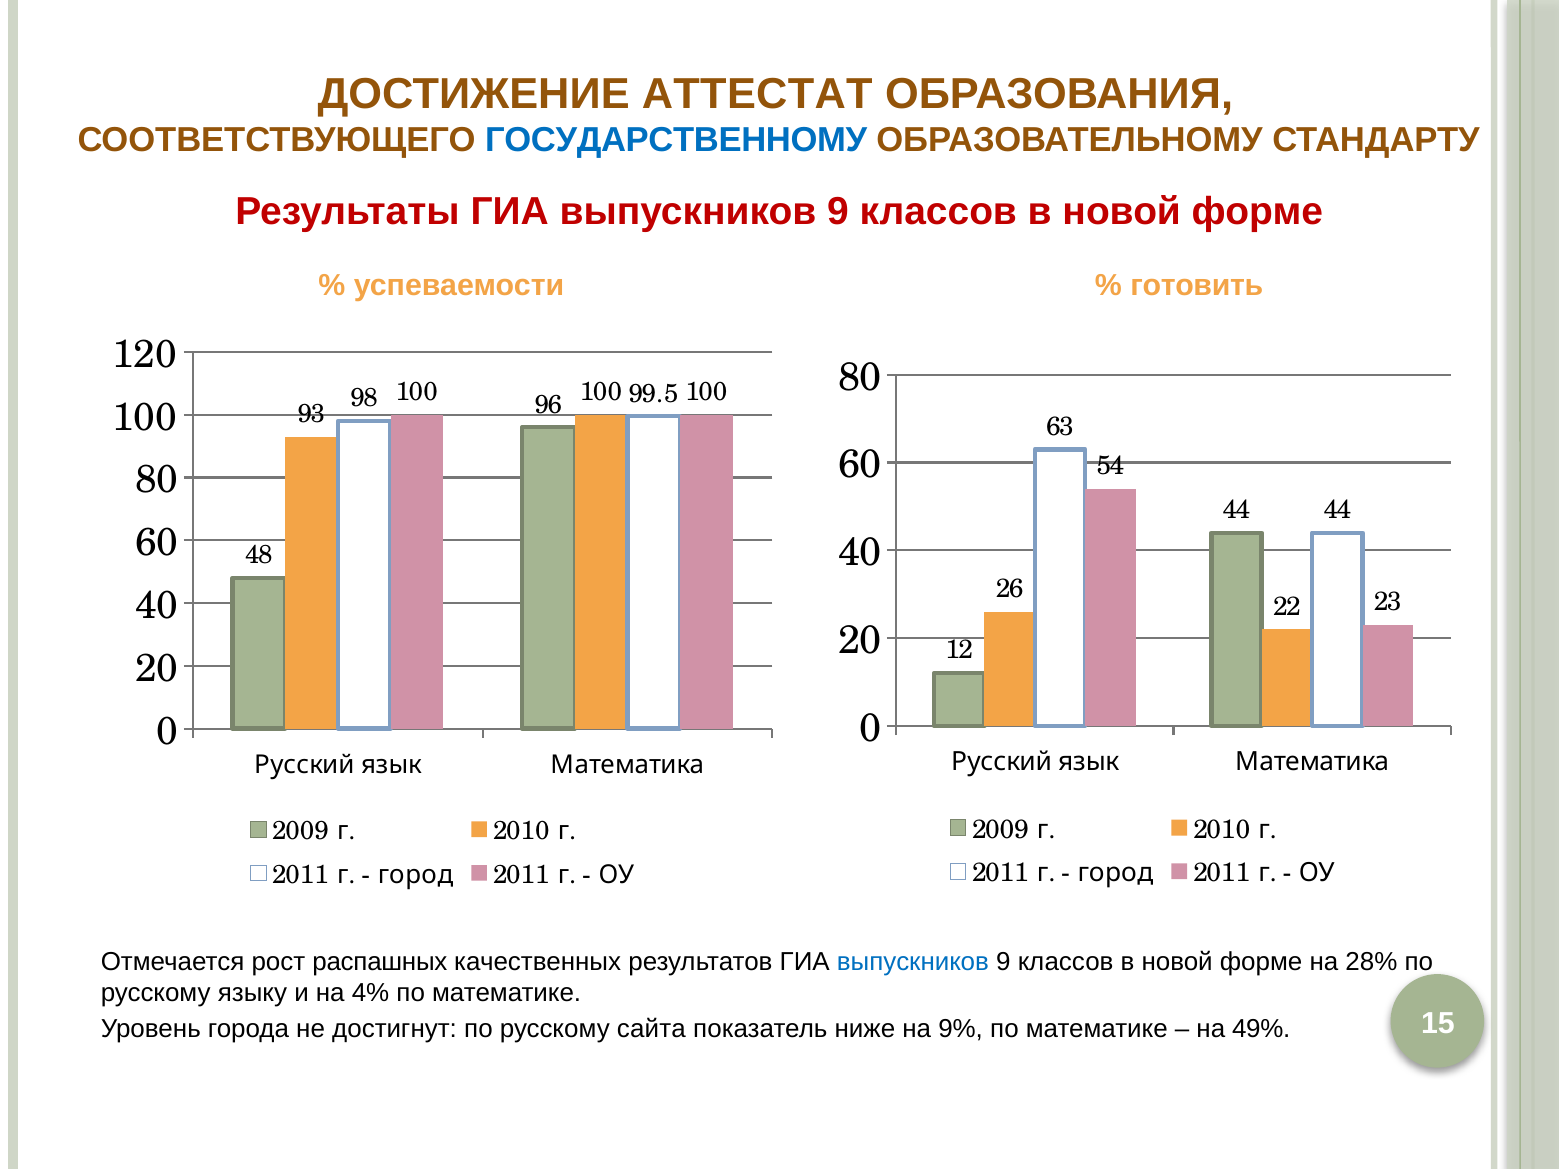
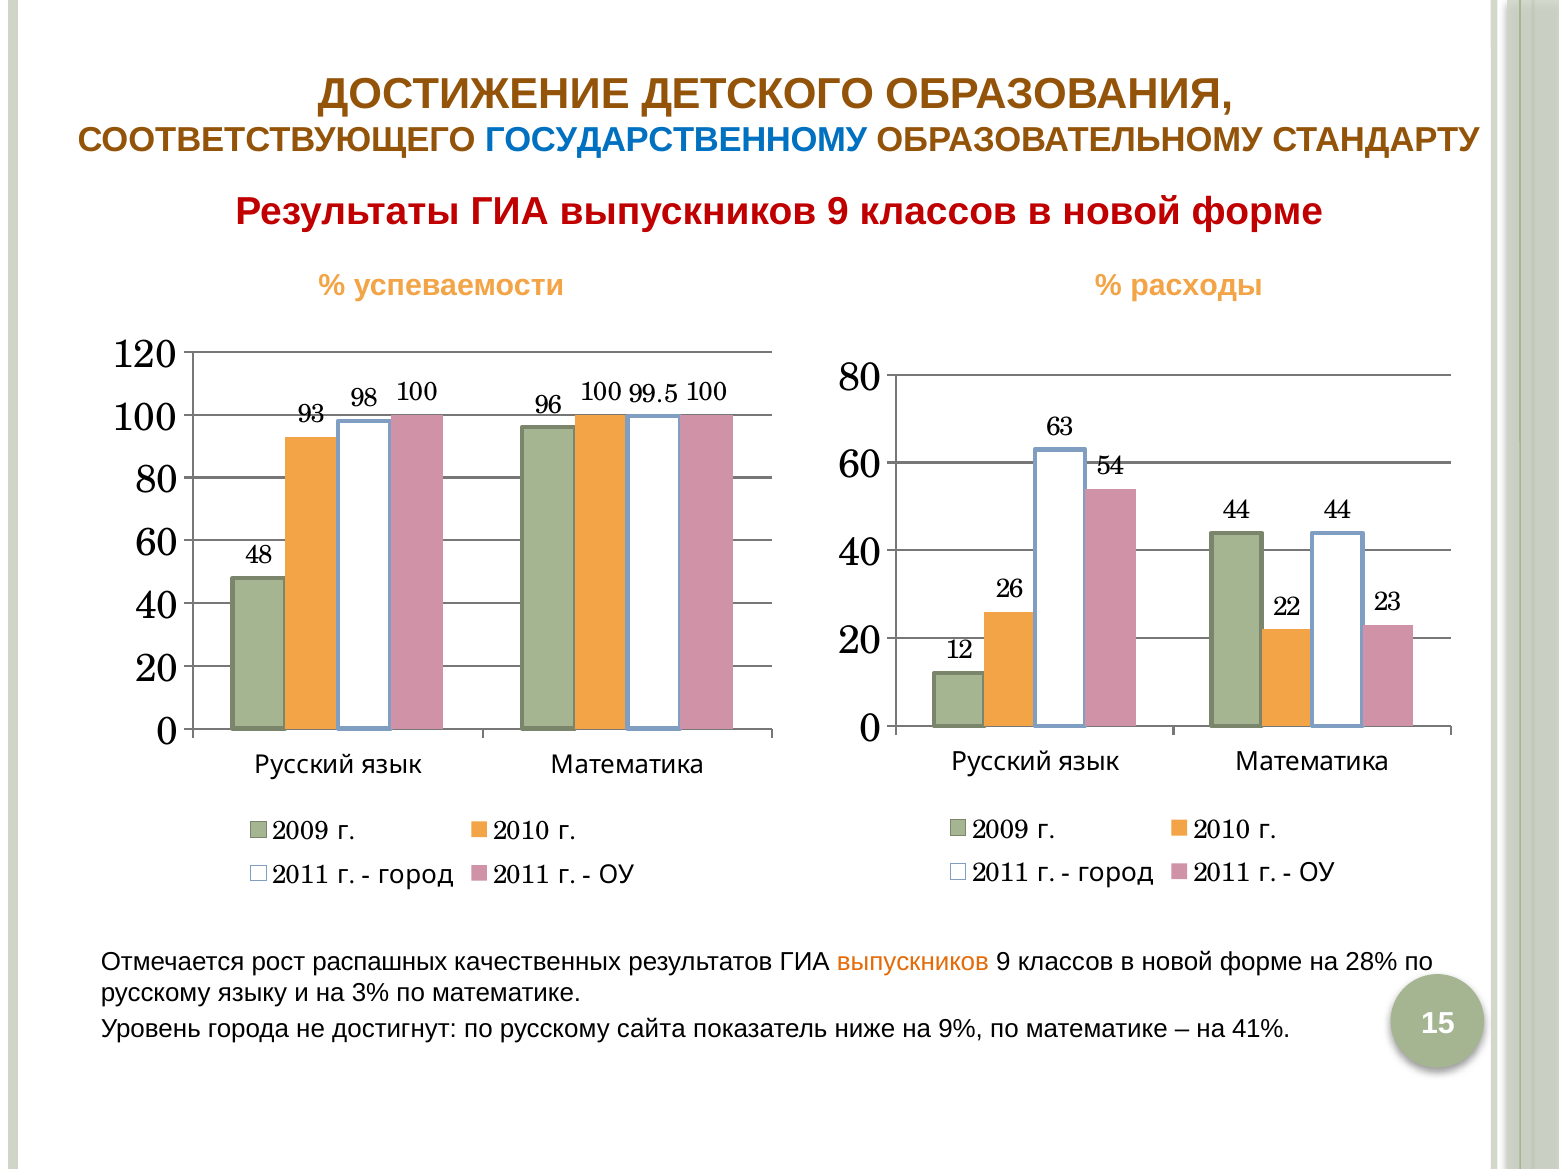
АТТЕСТАТ: АТТЕСТАТ -> ДЕТСКОГО (758, 94)
готовить: готовить -> расходы (1197, 286)
выпускников colour: blue -> orange (913, 962)
4%: 4% -> 3% (371, 993)
49%: 49% -> 41% (1261, 1030)
